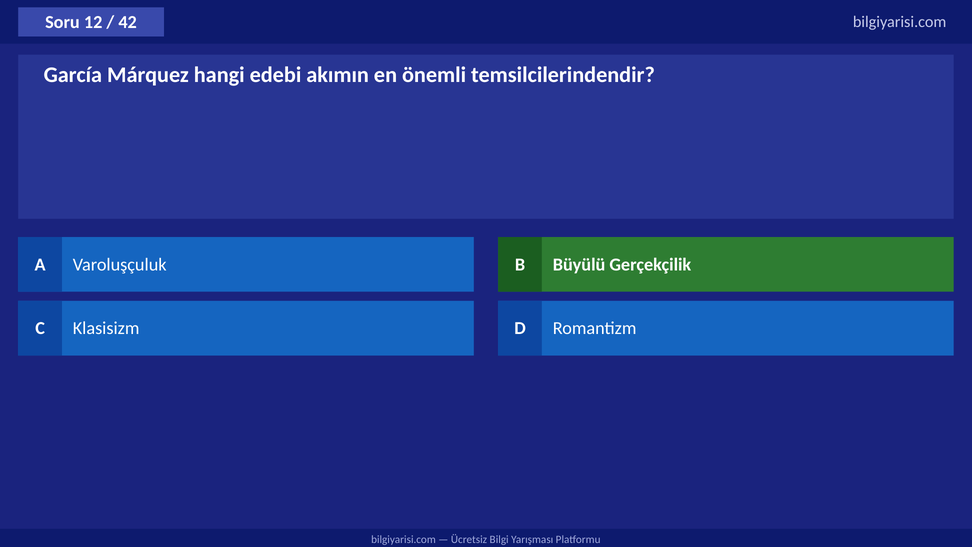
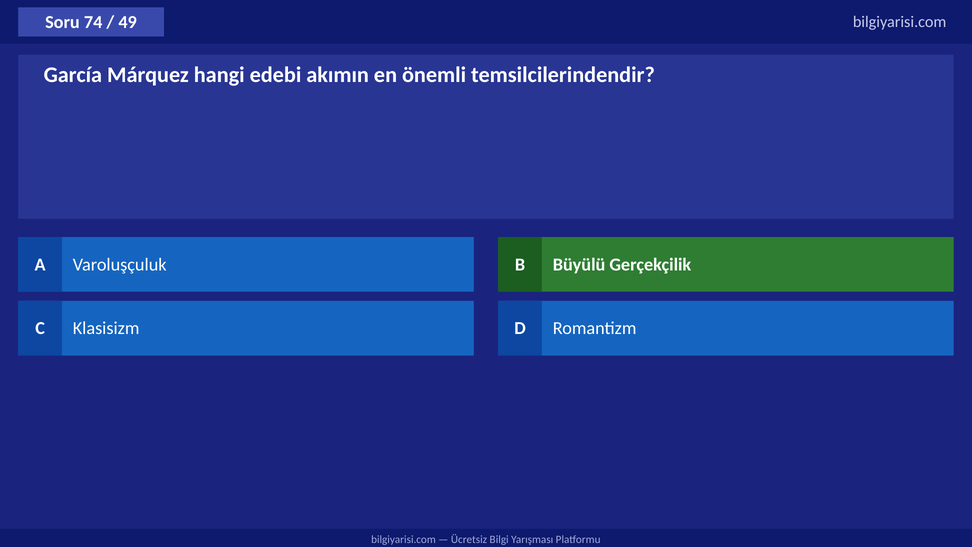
12: 12 -> 74 (93, 22)
42: 42 -> 49 (128, 22)
